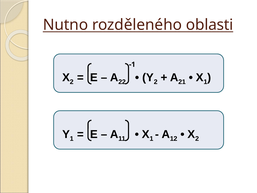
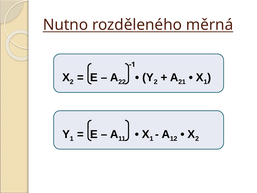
oblasti: oblasti -> měrná (210, 25)
